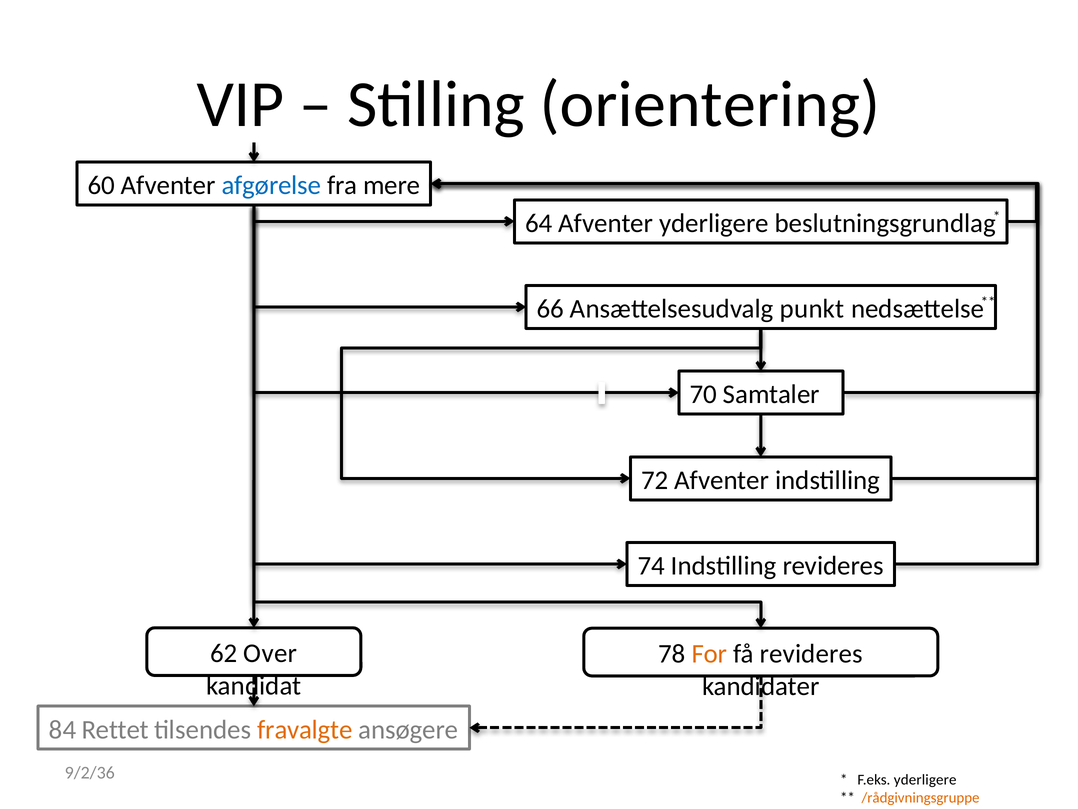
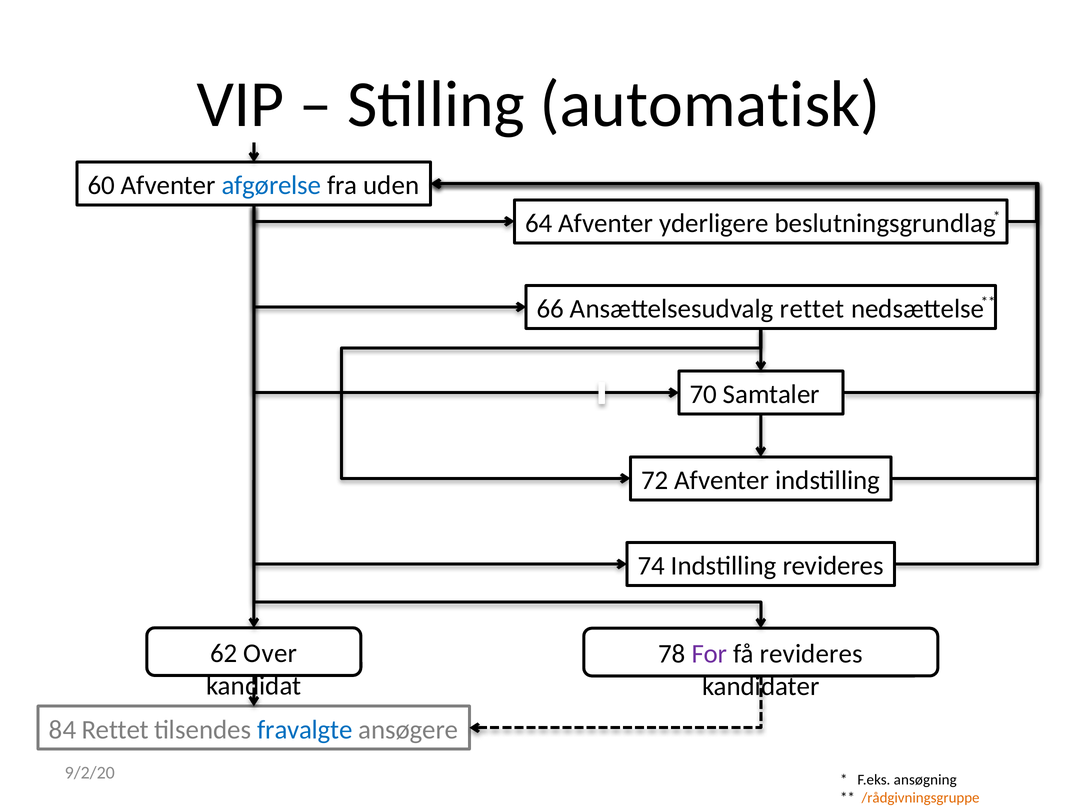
orientering: orientering -> automatisk (710, 104)
mere: mere -> uden (391, 185)
Ansættelsesudvalg punkt: punkt -> rettet (812, 309)
For colour: orange -> purple (709, 653)
fravalgte colour: orange -> blue (305, 729)
9/2/36: 9/2/36 -> 9/2/20 (90, 772)
F.eks yderligere: yderligere -> ansøgning (925, 779)
